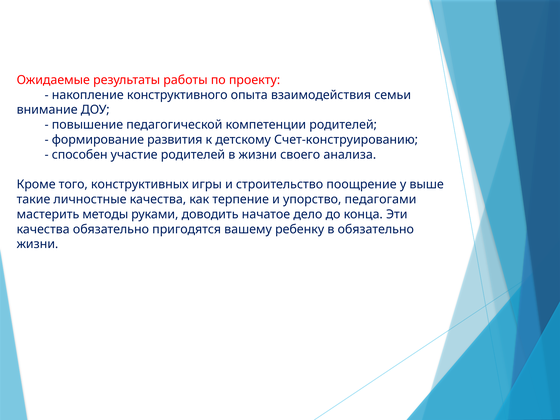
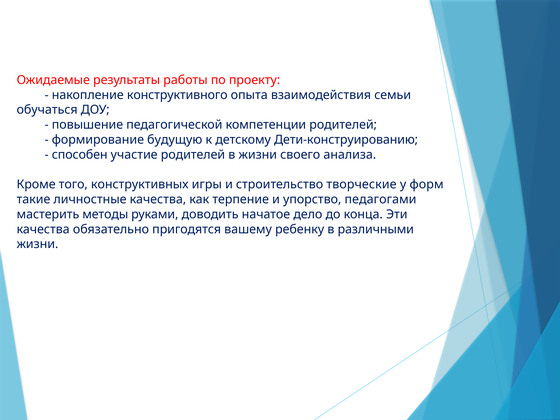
внимание: внимание -> обучаться (47, 110)
развития: развития -> будущую (175, 140)
Счет-конструированию: Счет-конструированию -> Дети-конструированию (346, 140)
поощрение: поощрение -> творческие (361, 184)
выше: выше -> форм (427, 184)
в обязательно: обязательно -> различными (376, 229)
